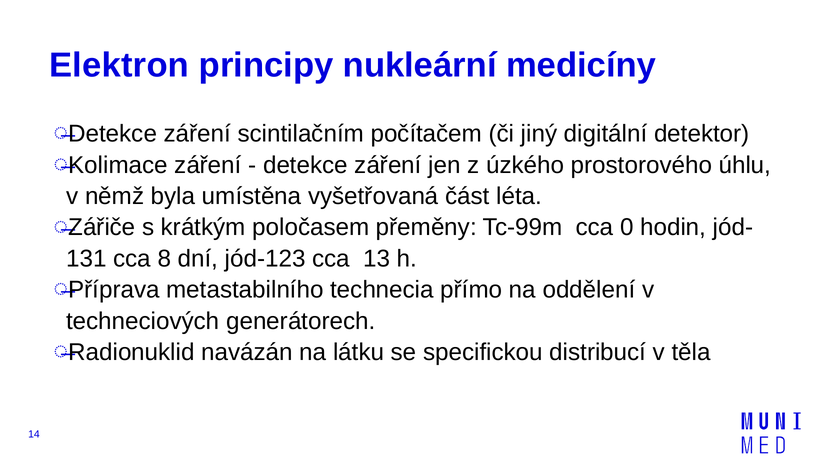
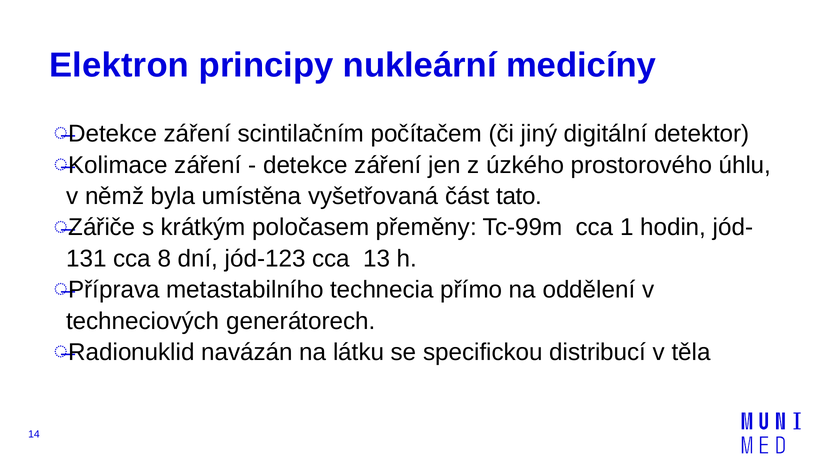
léta: léta -> tato (519, 196)
0: 0 -> 1 (627, 227)
